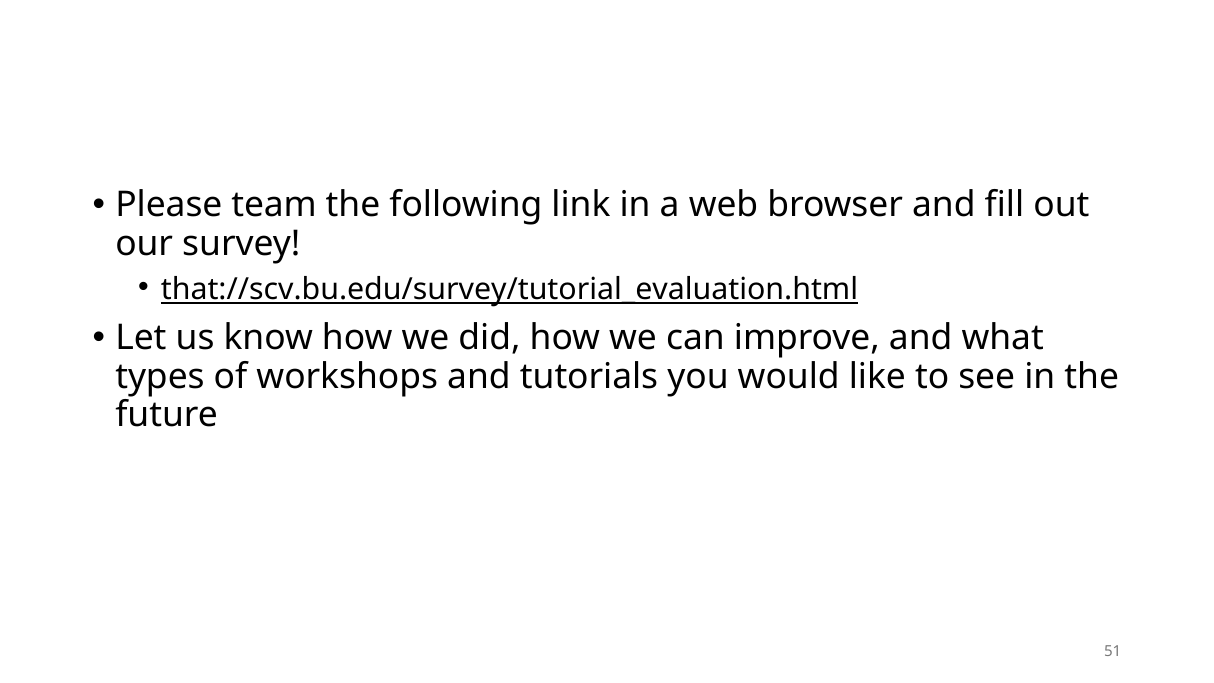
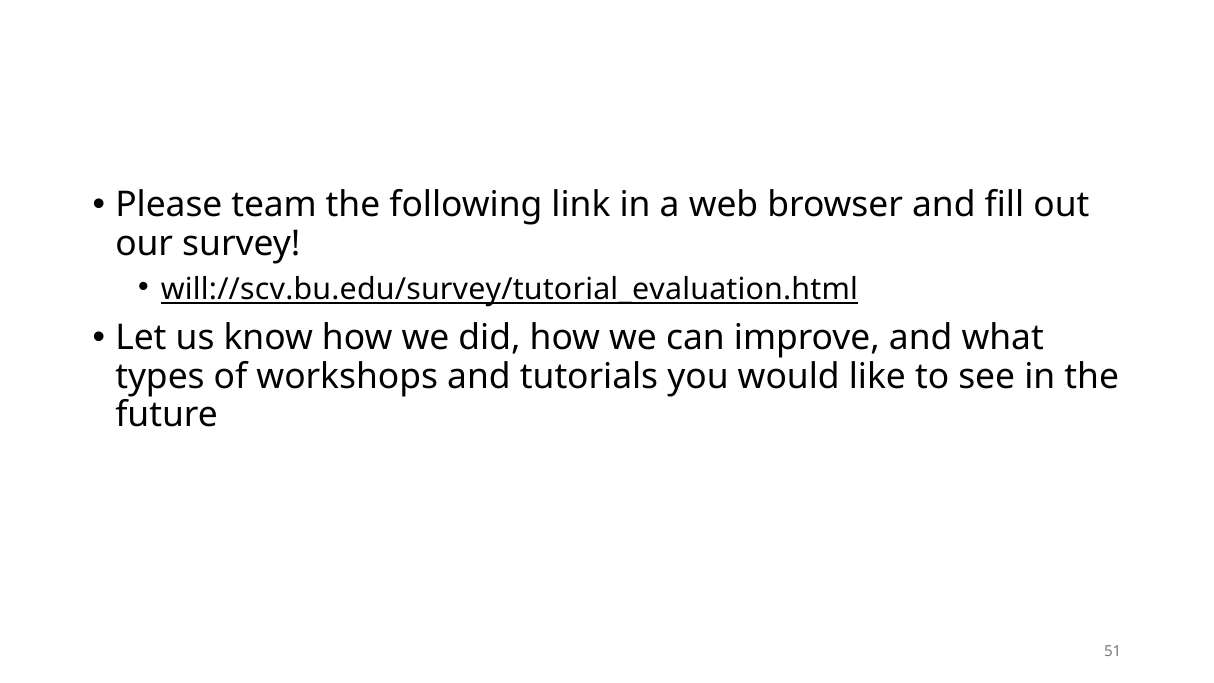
that://scv.bu.edu/survey/tutorial_evaluation.html: that://scv.bu.edu/survey/tutorial_evaluation.html -> will://scv.bu.edu/survey/tutorial_evaluation.html (509, 289)
